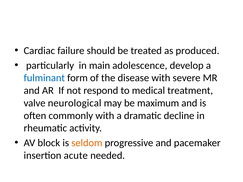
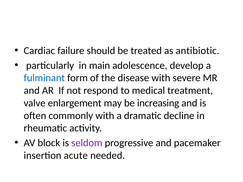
produced: produced -> antibiotic (197, 51)
neurological: neurological -> enlargement (75, 103)
maximum: maximum -> increasing (158, 103)
seldom colour: orange -> purple (87, 143)
